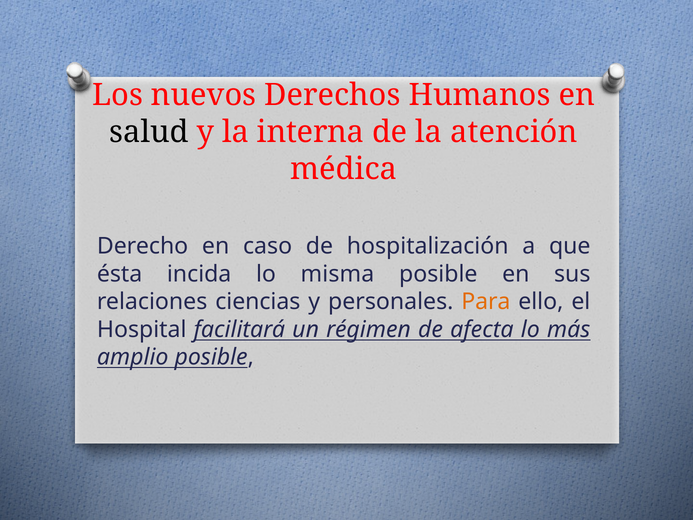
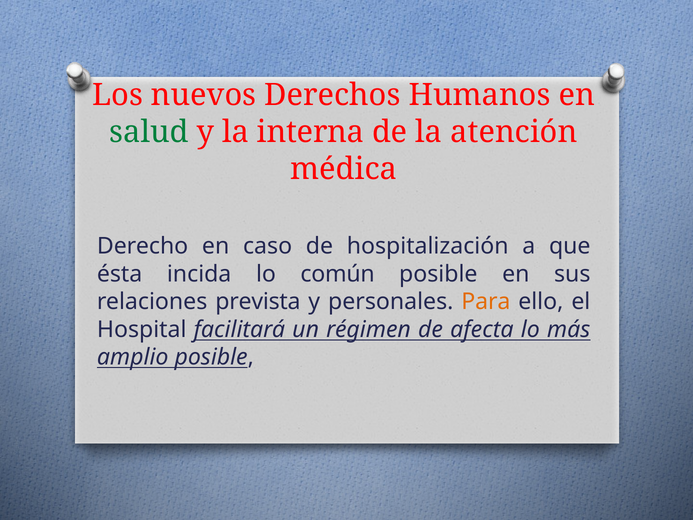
salud colour: black -> green (149, 132)
misma: misma -> común (338, 274)
ciencias: ciencias -> prevista (258, 302)
